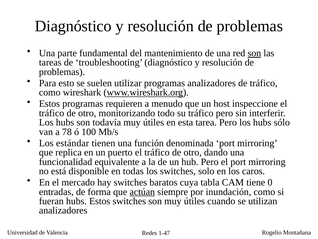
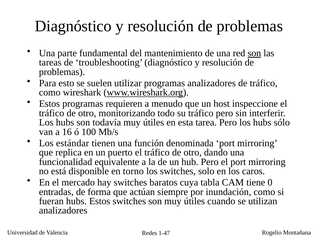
78: 78 -> 16 (67, 132)
todas: todas -> torno (133, 171)
actúan underline: present -> none (142, 191)
